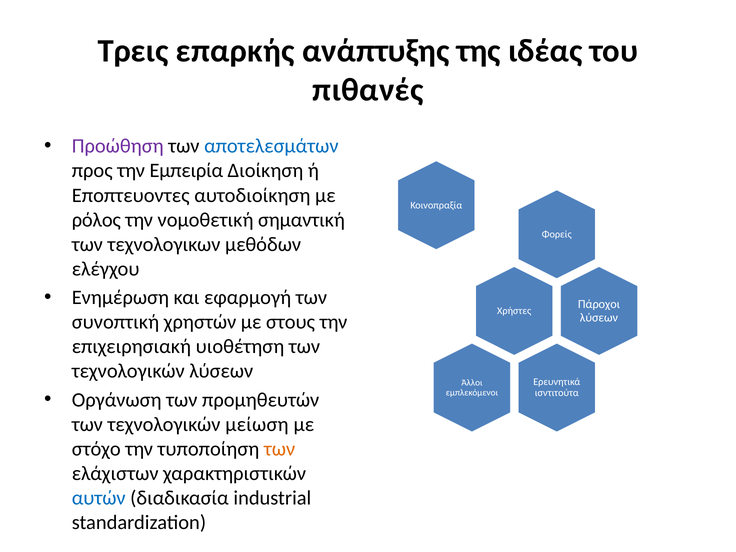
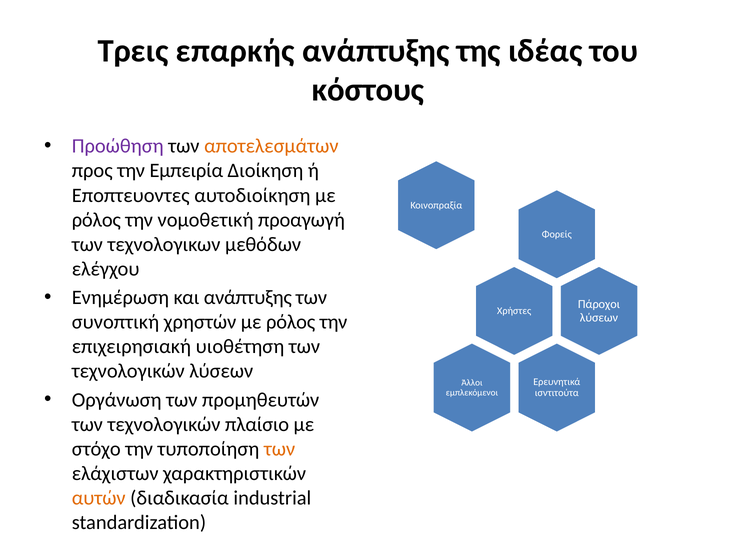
πιθανές: πιθανές -> κόστους (368, 90)
αποτελεσμάτων colour: blue -> orange (271, 146)
σημαντική: σημαντική -> προαγωγή (301, 220)
και εφαρμογή: εφαρμογή -> ανάπτυξης (248, 298)
χρηστών με στους: στους -> ρόλος (291, 322)
μείωση: μείωση -> πλαίσιο (257, 424)
αυτών colour: blue -> orange (99, 498)
